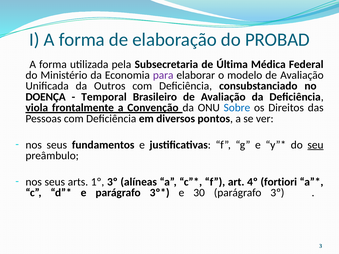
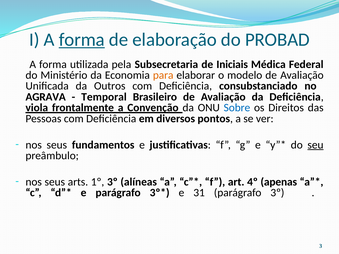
forma underline: none -> present (82, 40)
Última: Última -> Iniciais (232, 64)
para colour: purple -> orange (163, 75)
DOENÇA: DOENÇA -> AGRAVA (46, 97)
fortiori: fortiori -> apenas (279, 182)
30: 30 -> 31 (199, 193)
